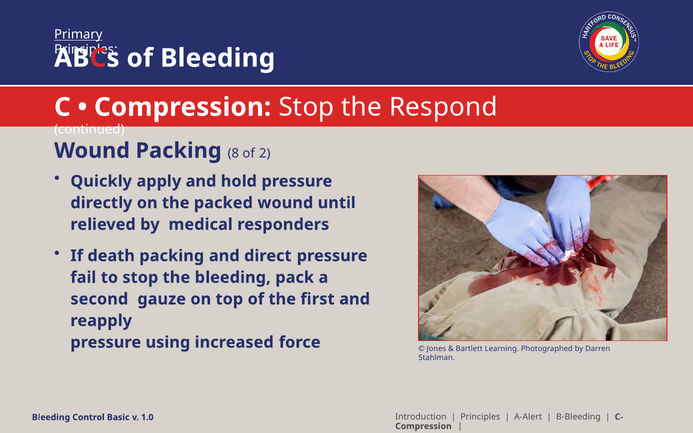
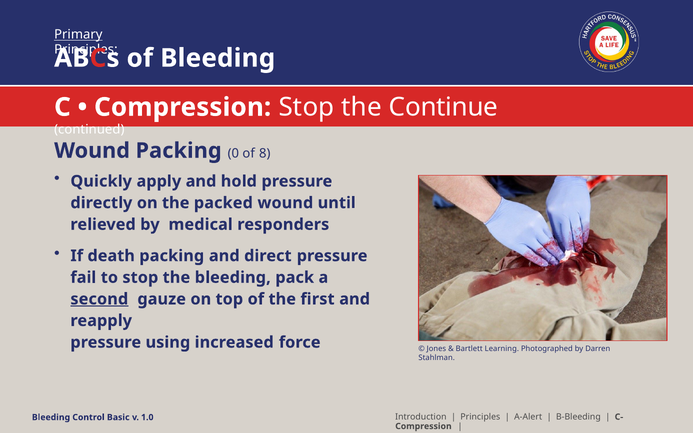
Respond: Respond -> Continue (444, 107)
8: 8 -> 0 (233, 154)
2: 2 -> 8 (265, 154)
second underline: none -> present (99, 299)
